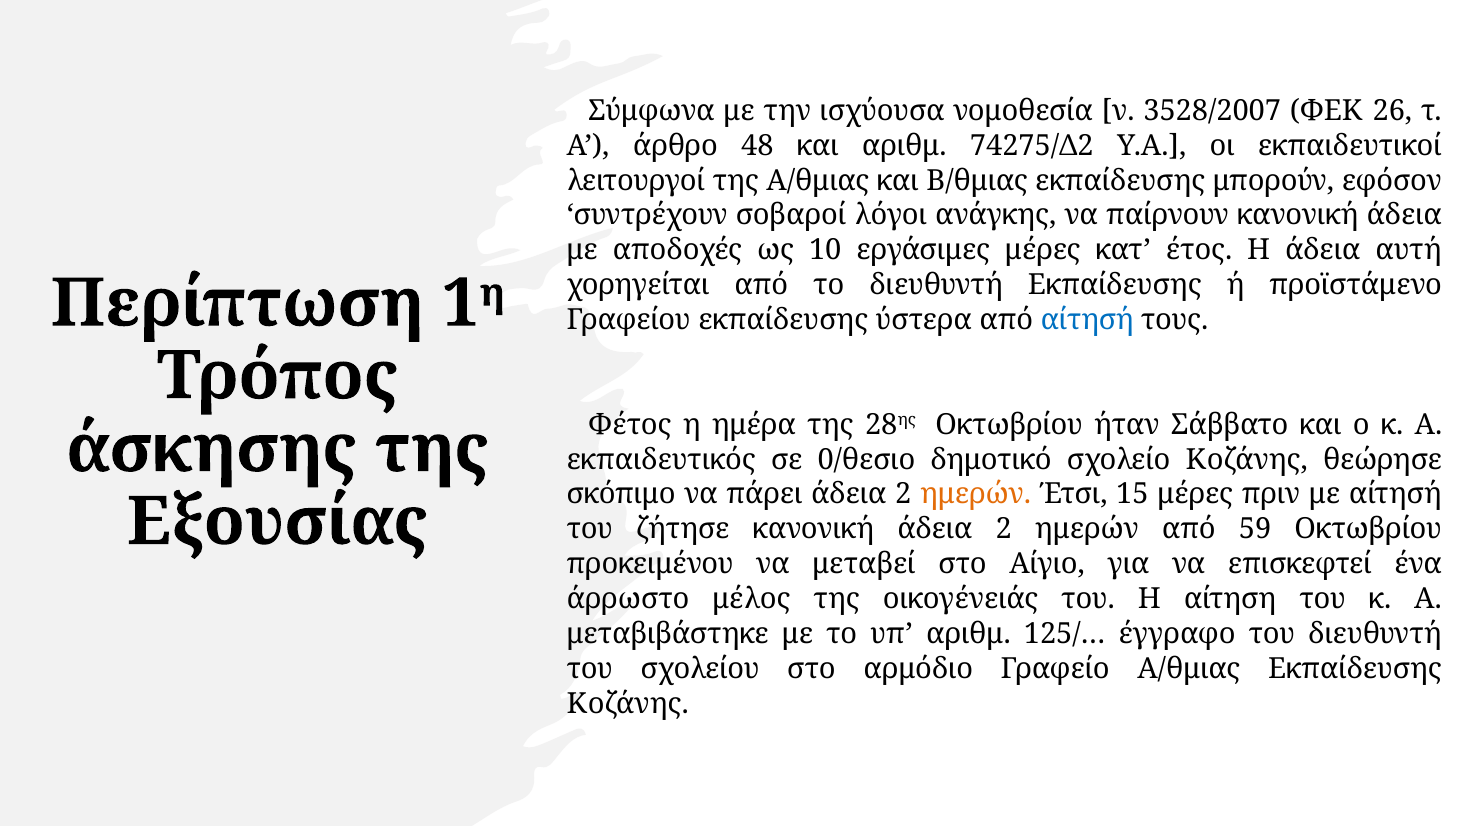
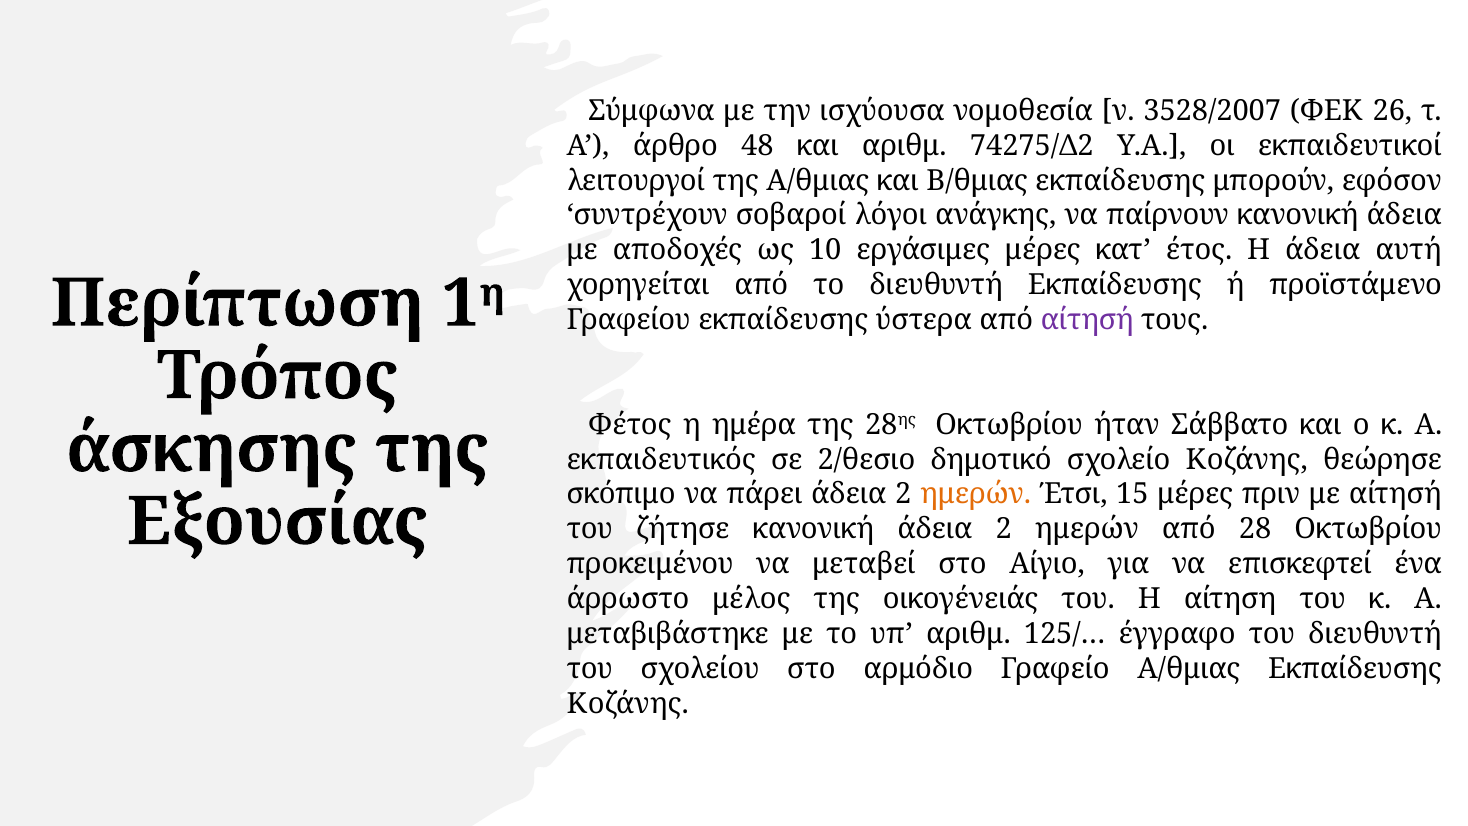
αίτησή colour: blue -> purple (1087, 320)
0/θεσιο: 0/θεσιο -> 2/θεσιο (867, 459)
59: 59 -> 28 (1255, 529)
